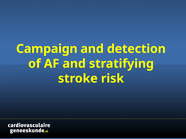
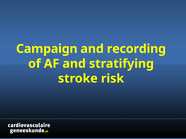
detection: detection -> recording (136, 49)
